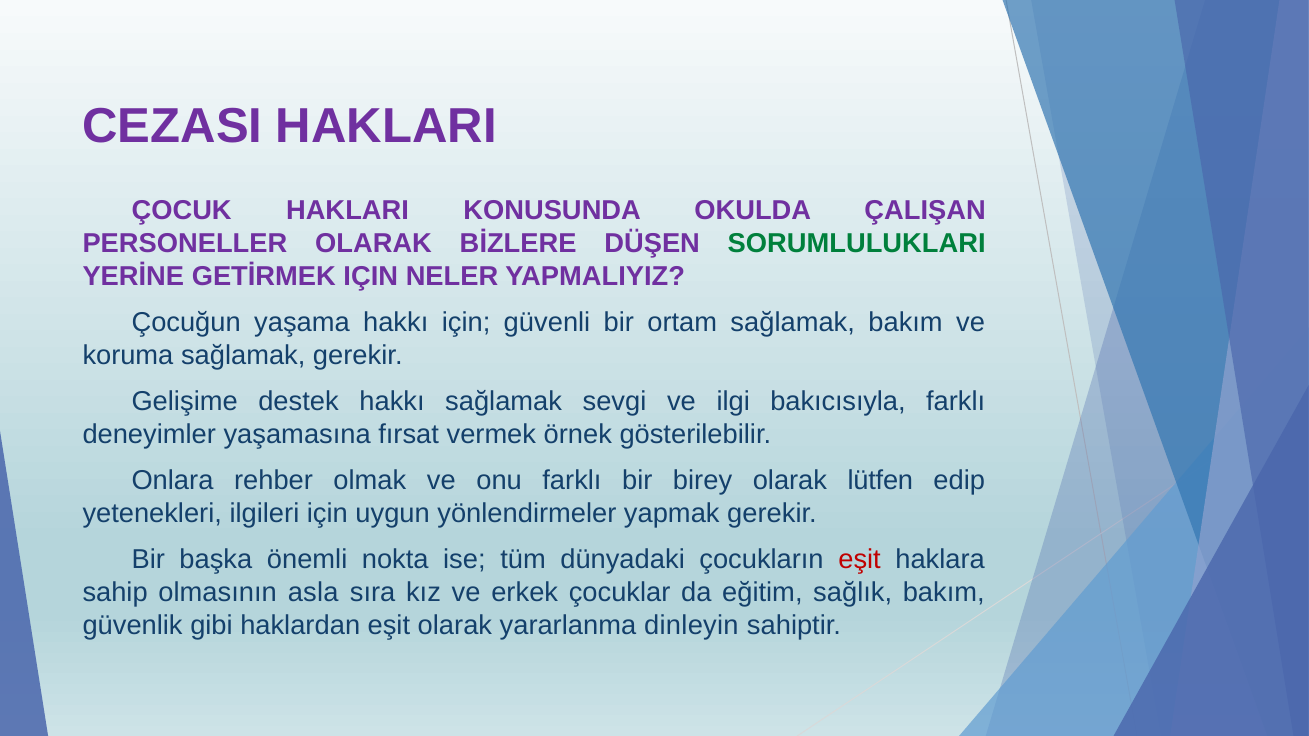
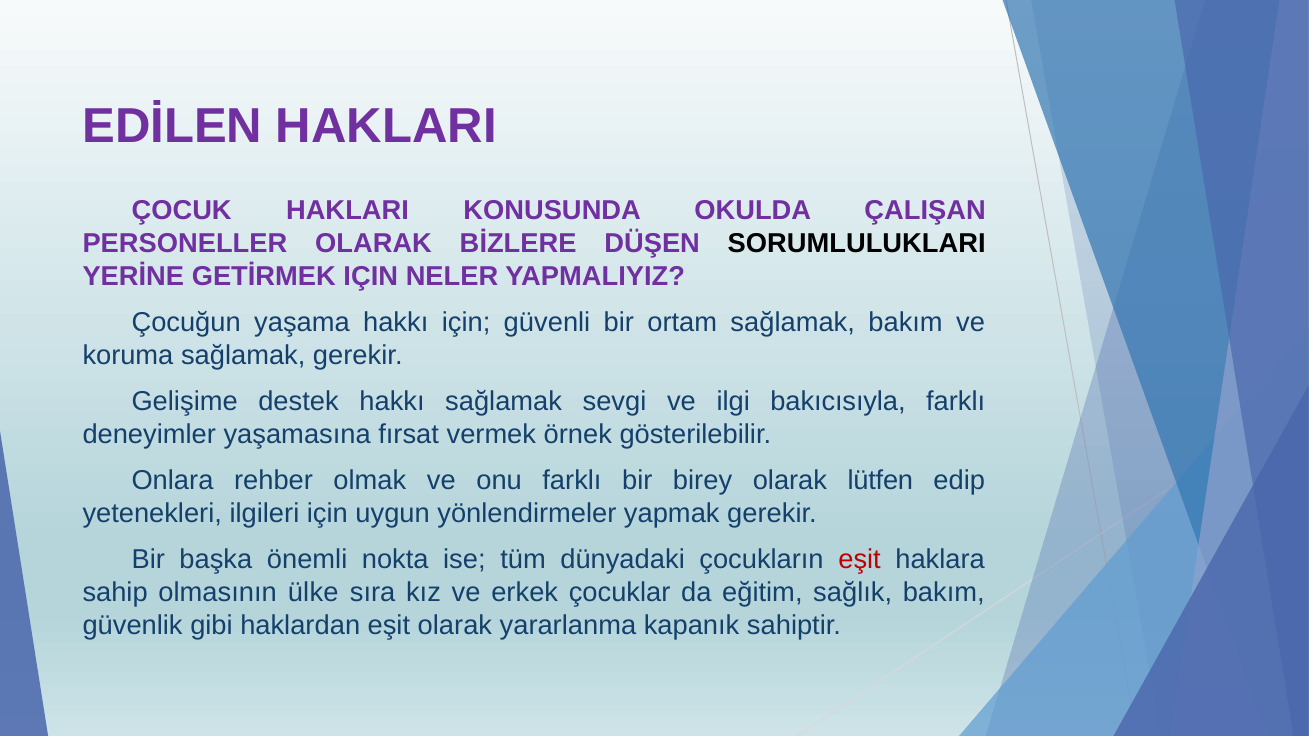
CEZASI: CEZASI -> EDİLEN (172, 127)
SORUMLULUKLARI colour: green -> black (857, 243)
asla: asla -> ülke (313, 593)
dinleyin: dinleyin -> kapanık (692, 626)
